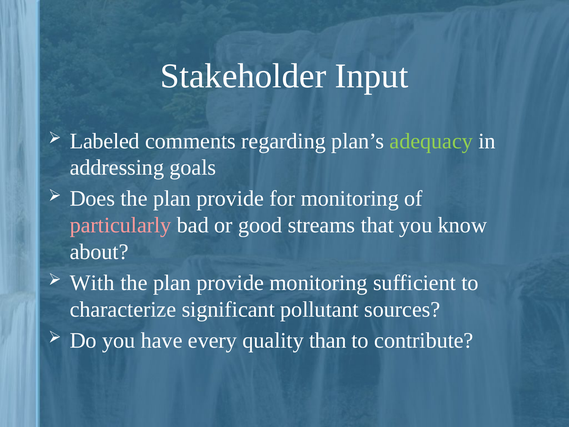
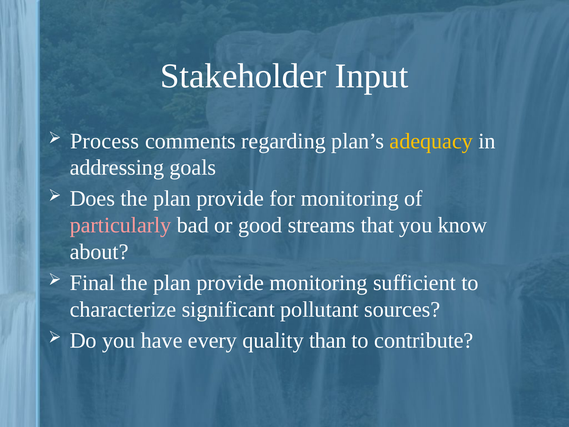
Labeled: Labeled -> Process (105, 141)
adequacy colour: light green -> yellow (431, 141)
With: With -> Final (92, 283)
